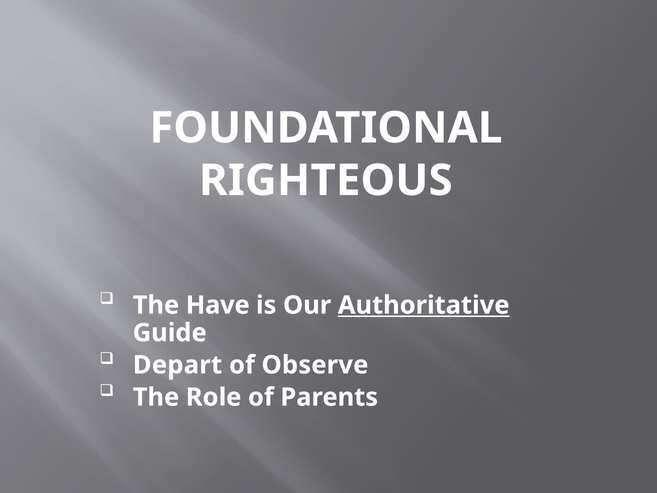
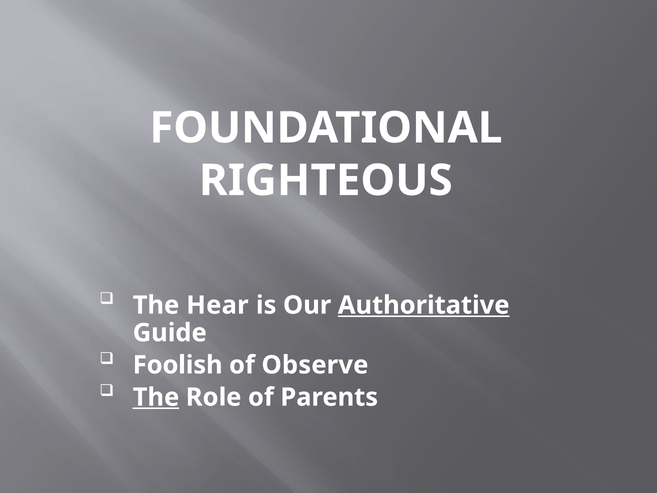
Have: Have -> Hear (217, 305)
Depart: Depart -> Foolish (178, 365)
The underline: none -> present (156, 397)
